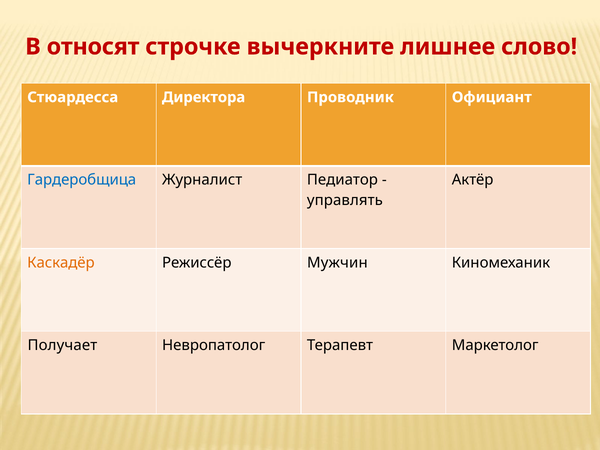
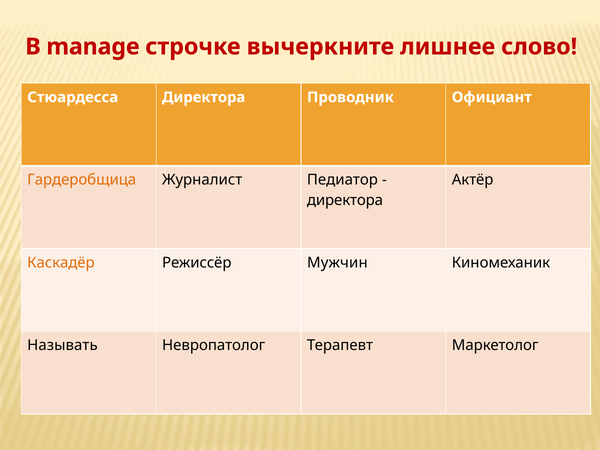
относят: относят -> manage (93, 47)
Гардеробщица colour: blue -> orange (82, 180)
управлять: управлять -> директора (345, 200)
Получает: Получает -> Называть (62, 345)
